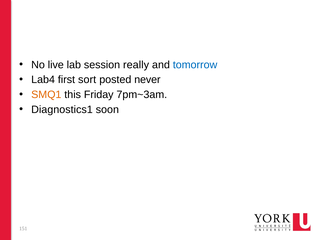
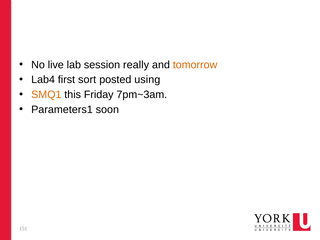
tomorrow colour: blue -> orange (195, 65)
never: never -> using (147, 80)
Diagnostics1: Diagnostics1 -> Parameters1 (62, 110)
